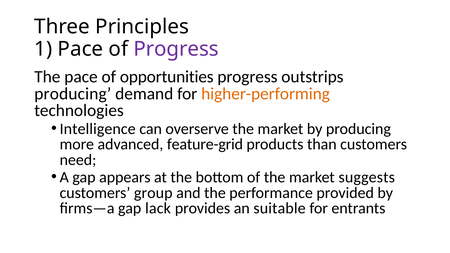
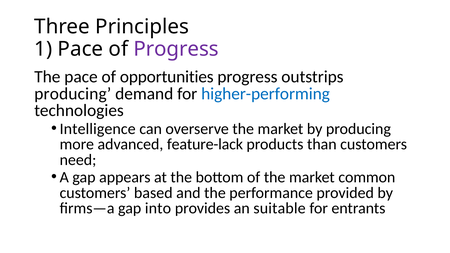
higher-performing colour: orange -> blue (266, 94)
feature-grid: feature-grid -> feature-lack (205, 144)
suggests: suggests -> common (367, 177)
group: group -> based (153, 193)
lack: lack -> into (158, 208)
